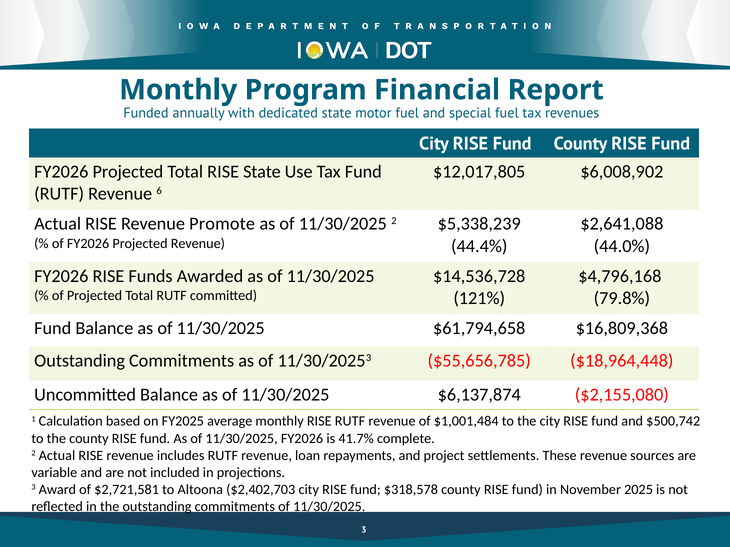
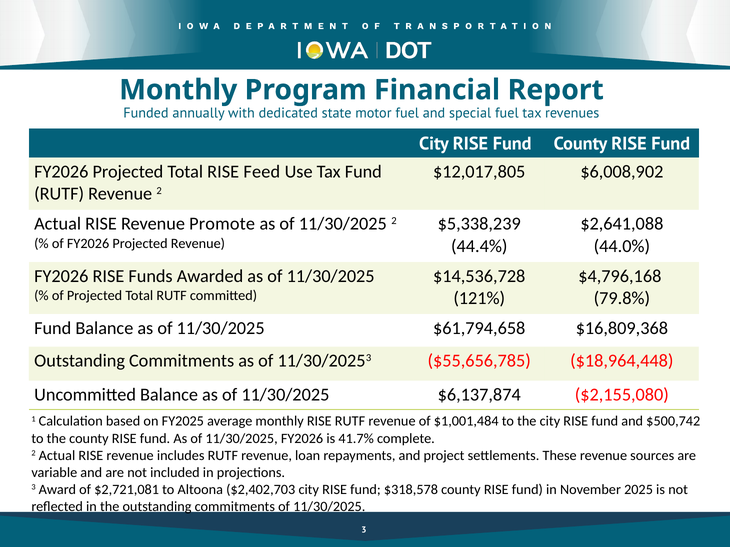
RISE State: State -> Feed (262, 172)
Revenue 6: 6 -> 2 (159, 191)
$2,721,581: $2,721,581 -> $2,721,081 (127, 490)
